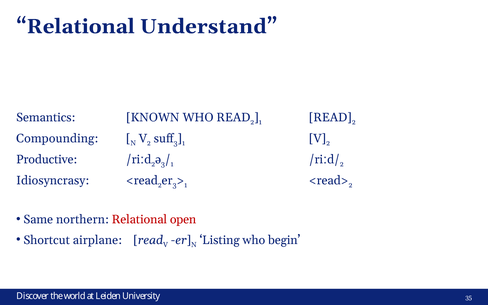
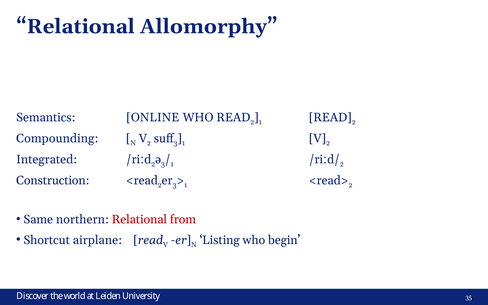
Understand: Understand -> Allomorphy (209, 26)
KNOWN: KNOWN -> ONLINE (153, 117)
Productive: Productive -> Integrated (47, 160)
Idiosyncrasy: Idiosyncrasy -> Construction (53, 181)
open: open -> from (183, 220)
